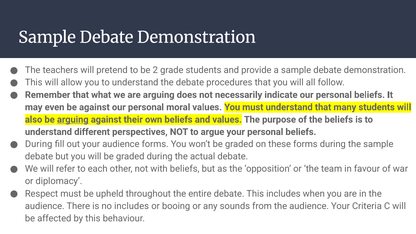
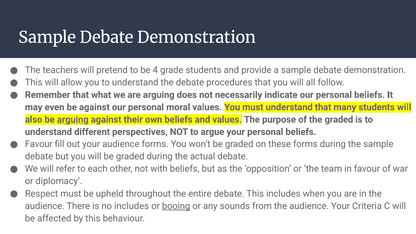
2: 2 -> 4 (155, 70)
the beliefs: beliefs -> graded (339, 120)
During: During -> Favour (39, 144)
booing underline: none -> present (176, 206)
